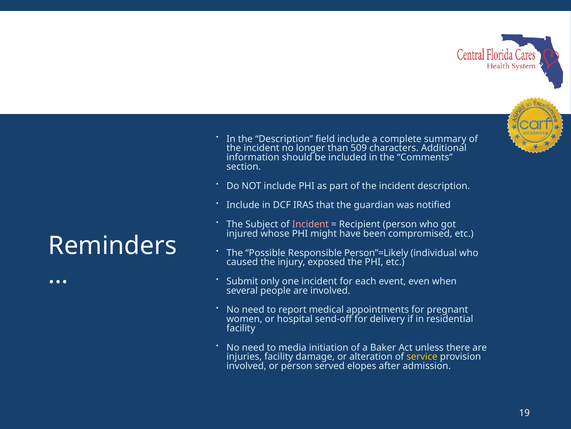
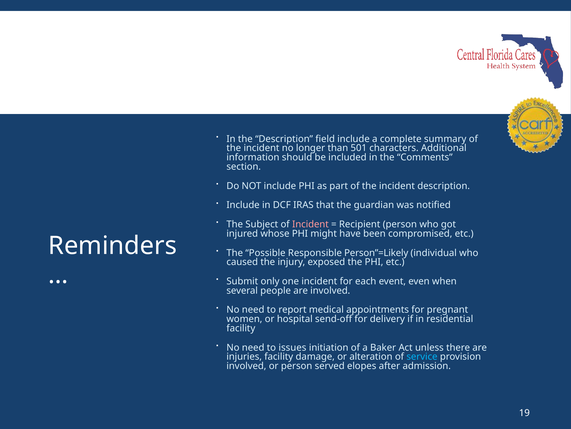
509: 509 -> 501 (359, 148)
media: media -> issues (292, 347)
service colour: yellow -> light blue (422, 356)
